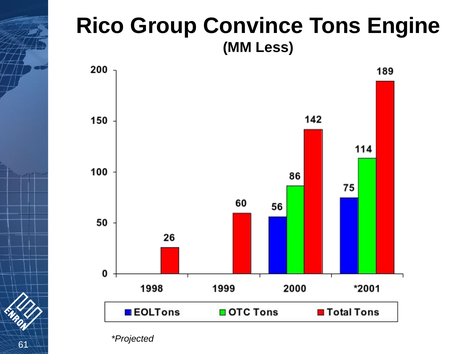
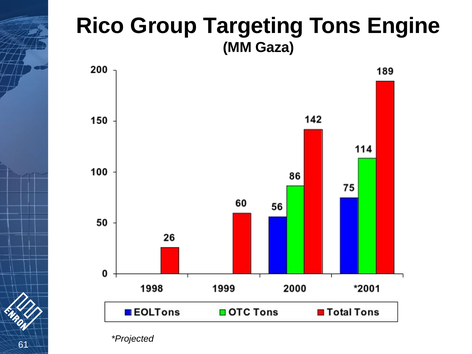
Convince: Convince -> Targeting (253, 26)
Less: Less -> Gaza (275, 47)
